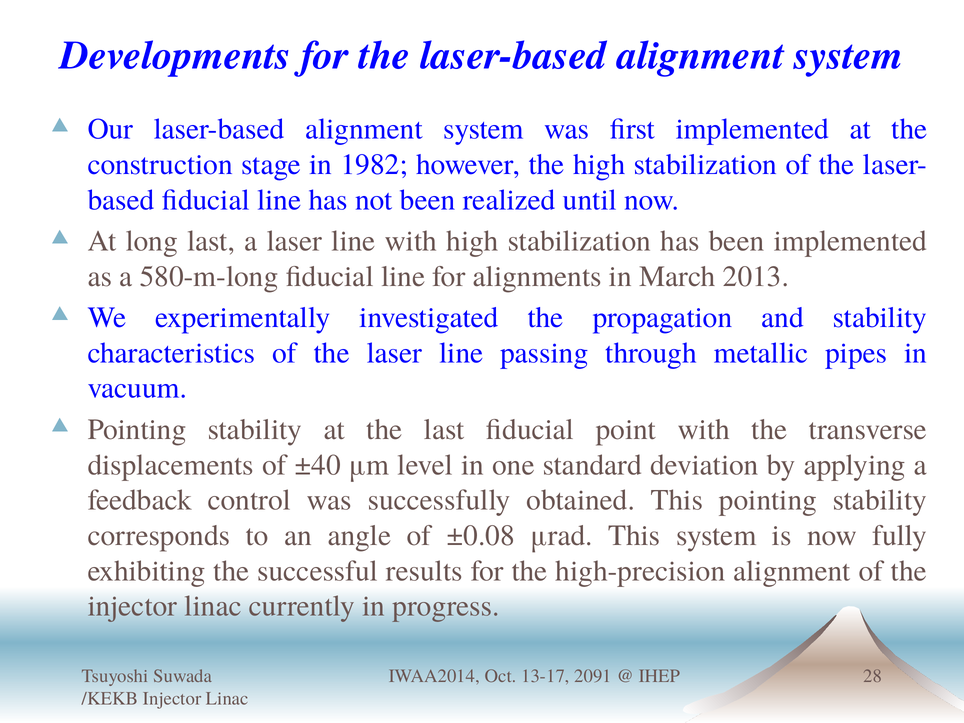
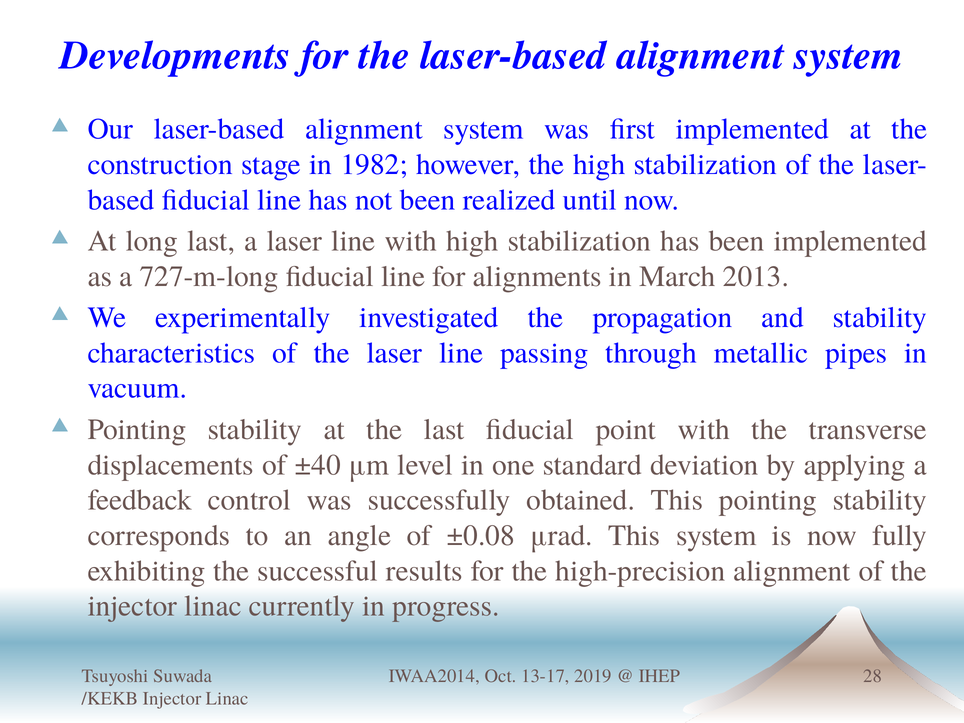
580-m-long: 580-m-long -> 727-m-long (209, 276)
2091: 2091 -> 2019 (593, 676)
